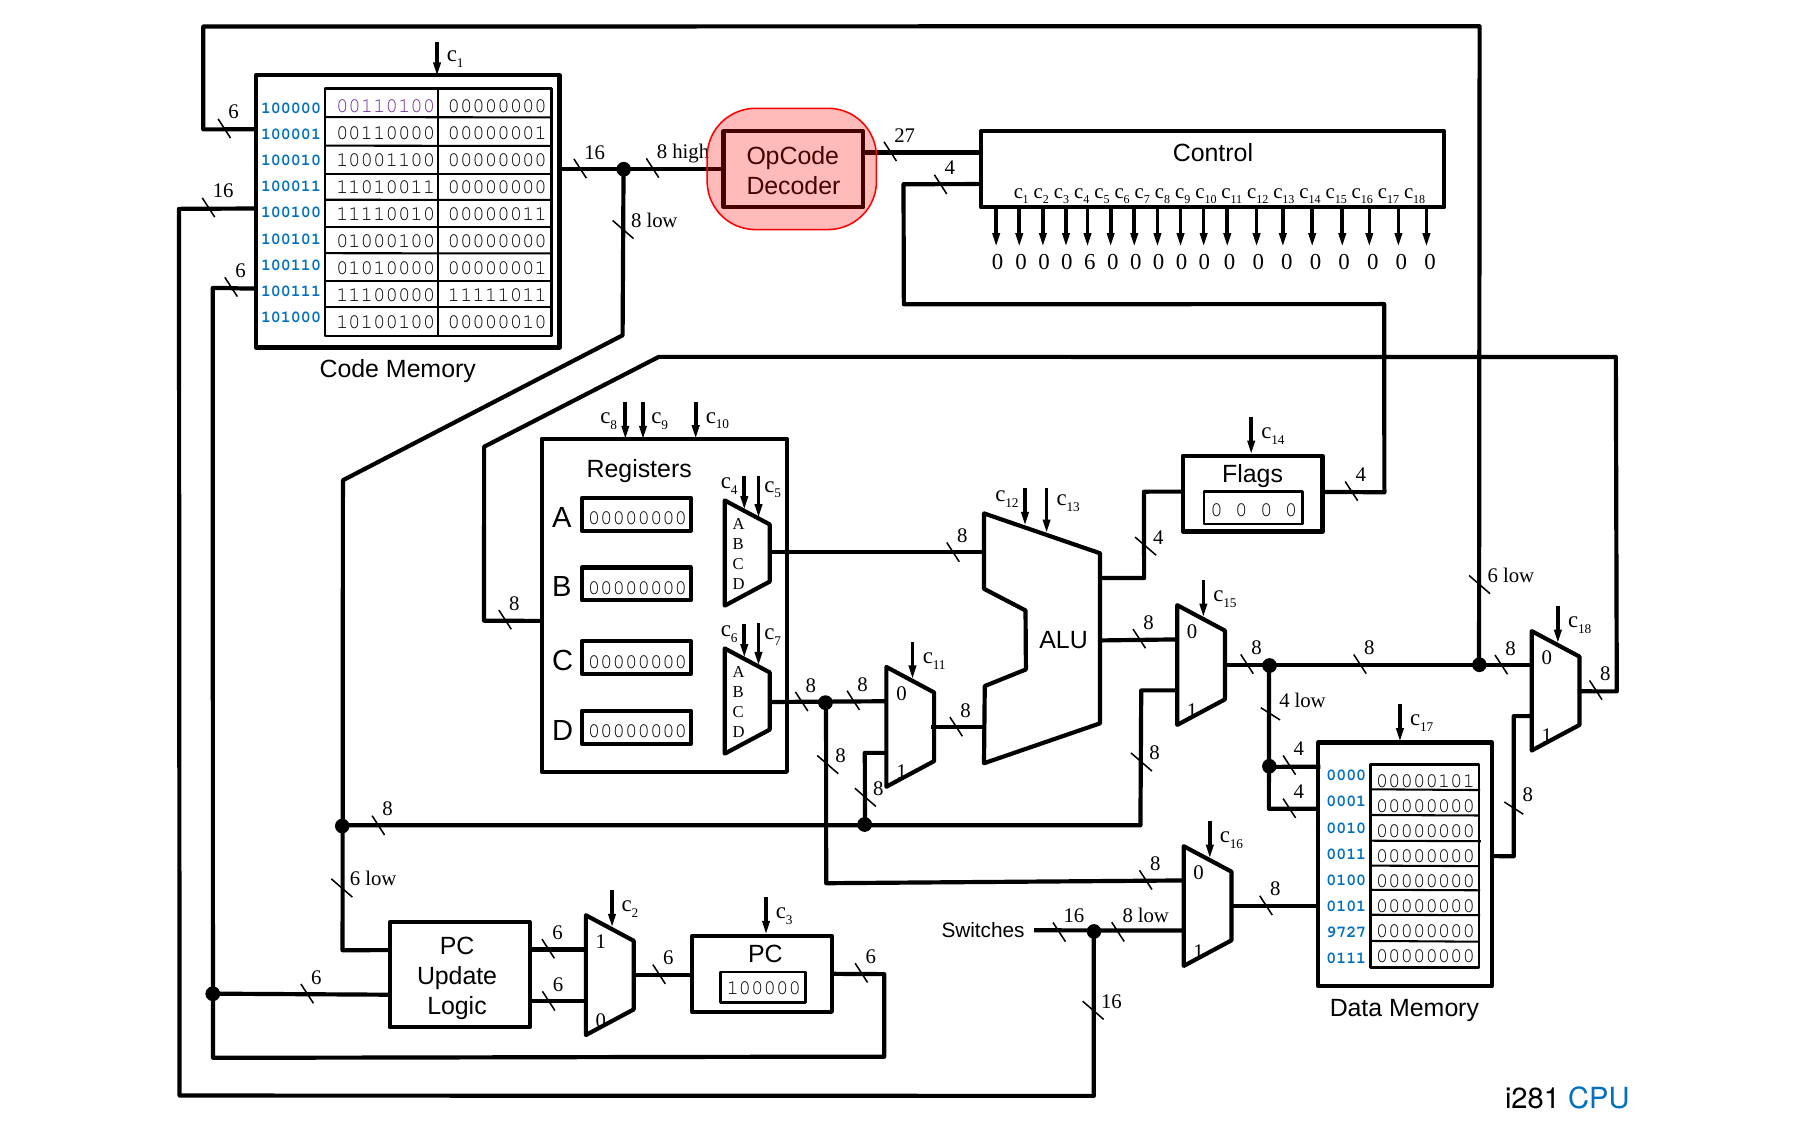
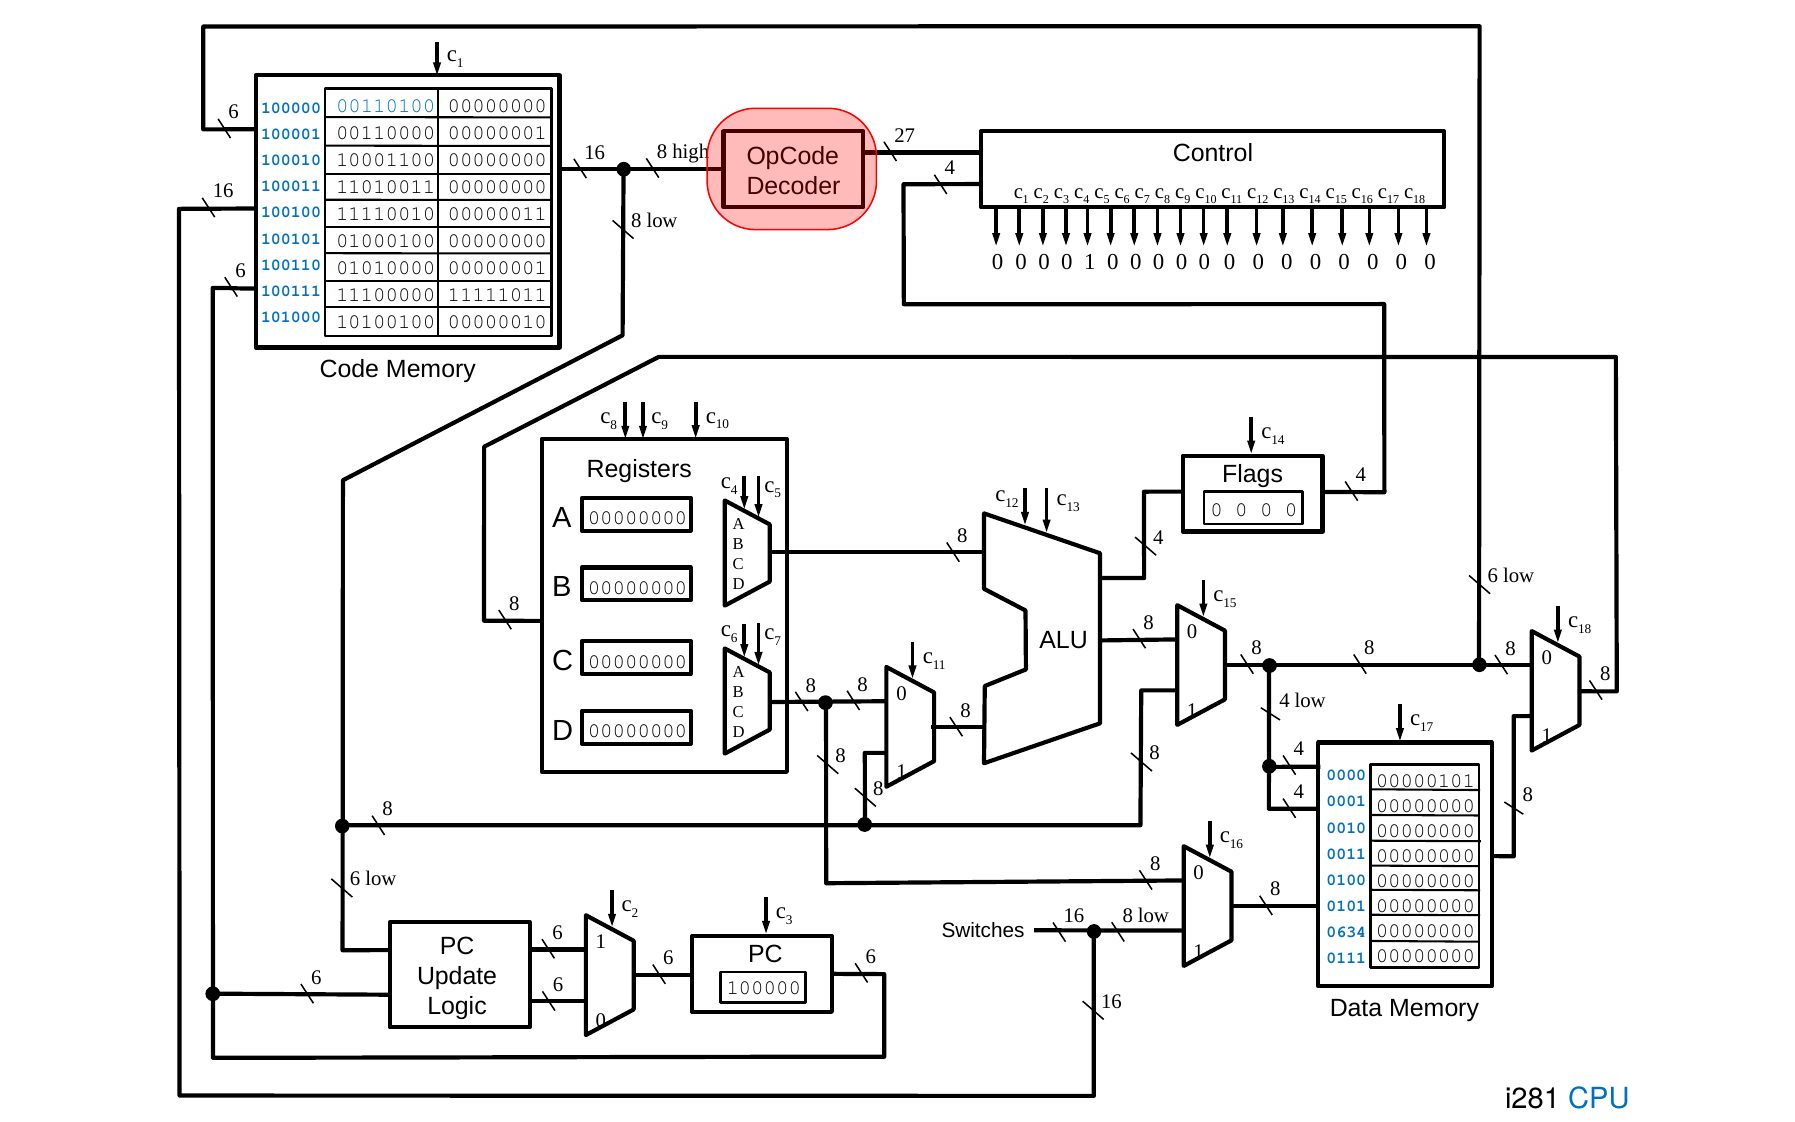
00110100 colour: purple -> blue (386, 106)
0 0 6: 6 -> 1 (1090, 262)
9727: 9727 -> 0634 (1346, 932)
